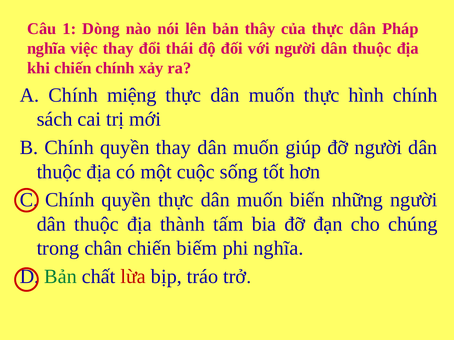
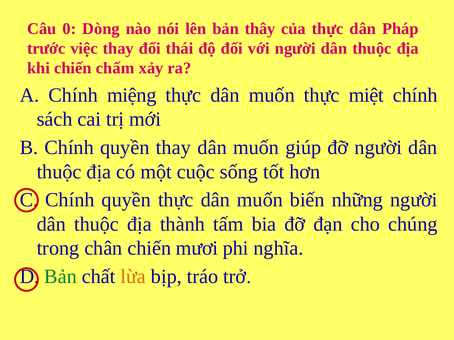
1: 1 -> 0 (69, 29)
nghĩa: nghĩa -> trước (46, 48)
chiến chính: chính -> chấm (115, 68)
hình: hình -> miệt (366, 95)
biếm: biếm -> mươi (197, 249)
lừa colour: red -> orange (133, 277)
